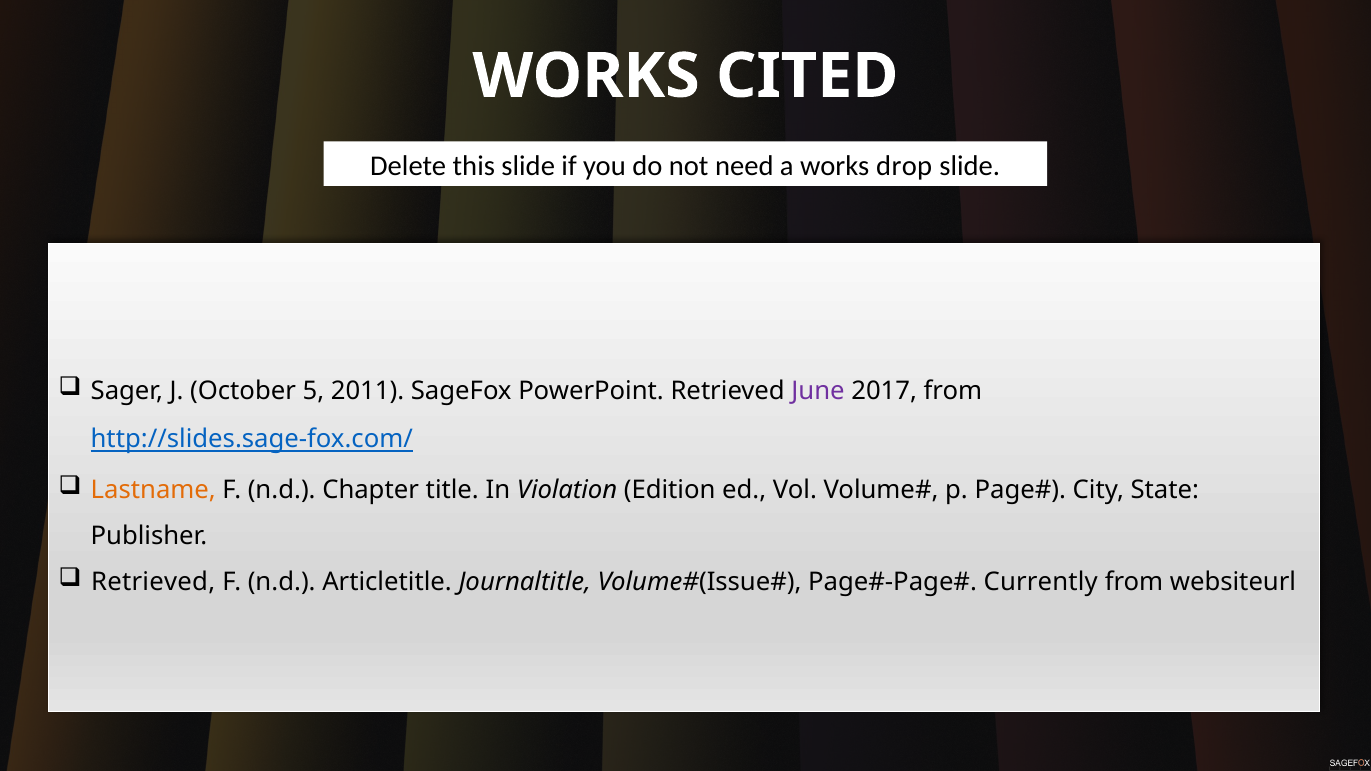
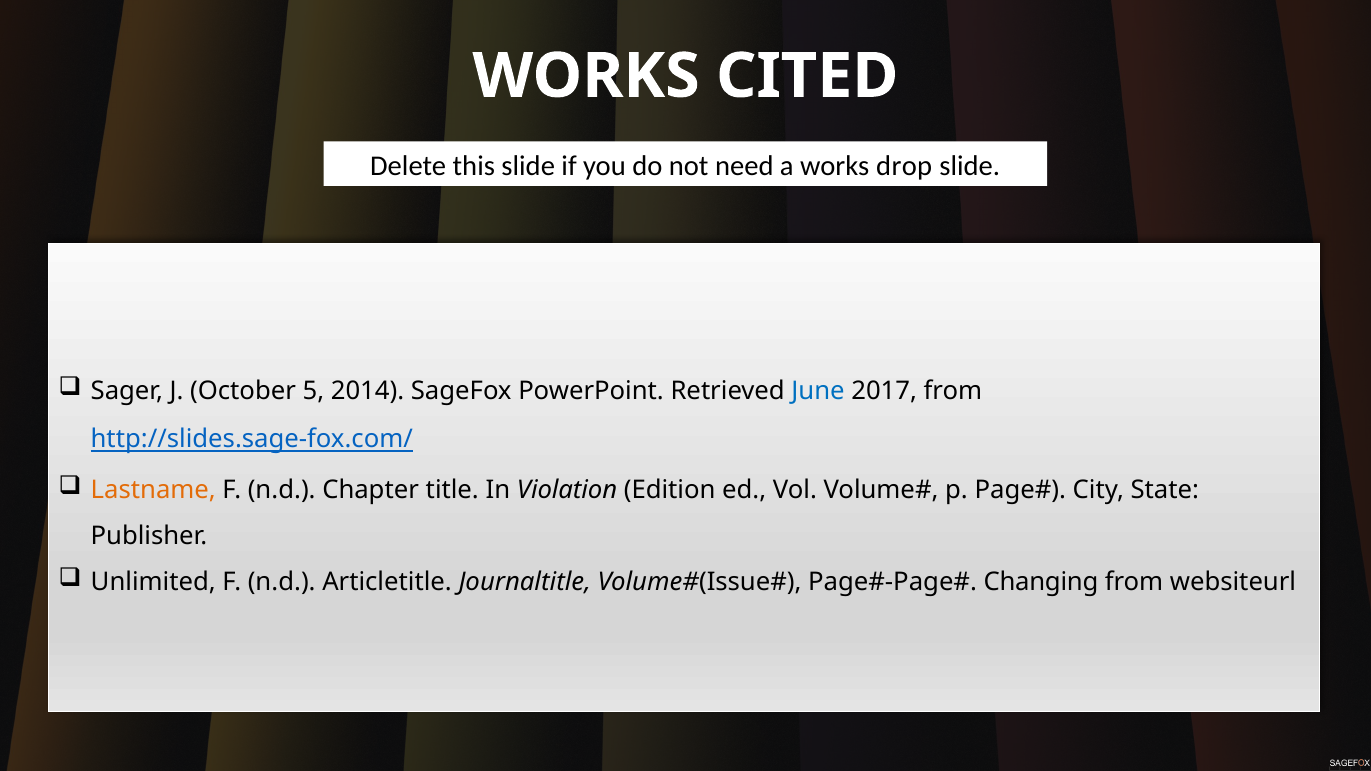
2011: 2011 -> 2014 (367, 391)
June colour: purple -> blue (818, 391)
Retrieved: Retrieved -> Unlimited (153, 583)
Currently: Currently -> Changing (1041, 583)
